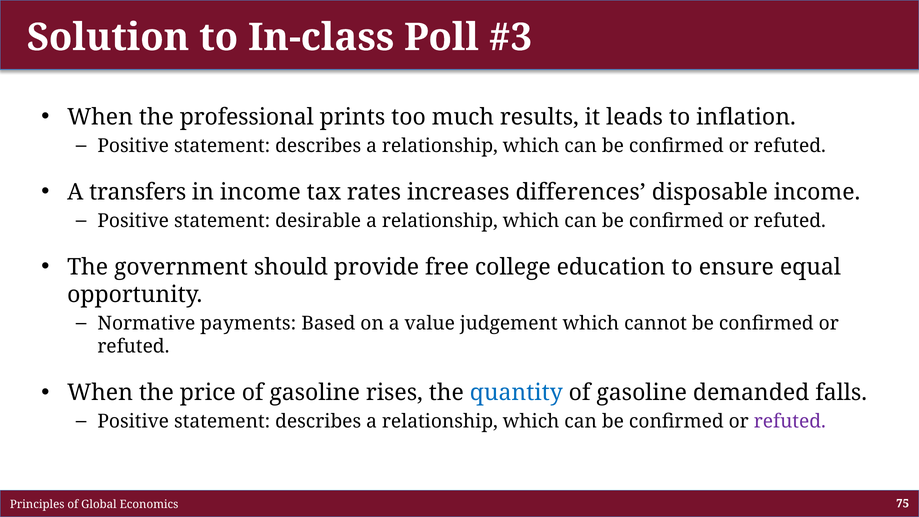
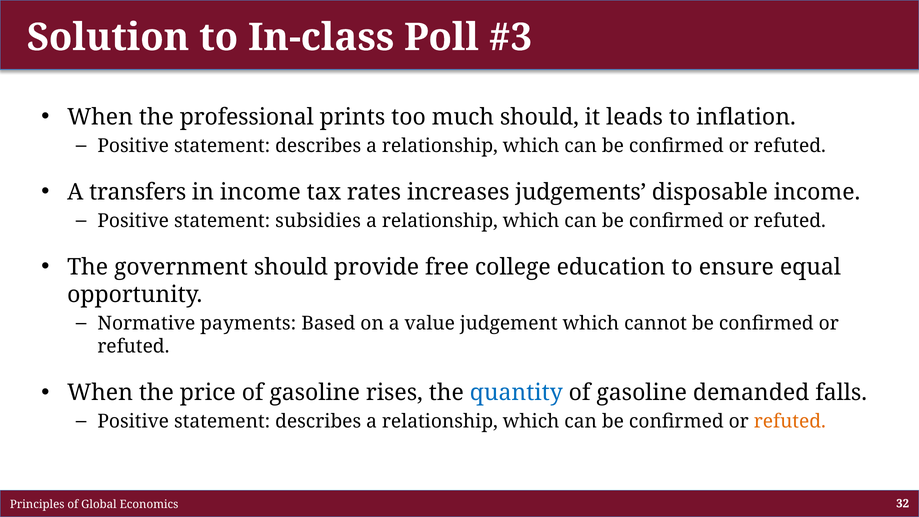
much results: results -> should (539, 117)
differences: differences -> judgements (581, 192)
desirable: desirable -> subsidies (318, 221)
refuted colour: purple -> orange (790, 422)
75: 75 -> 32 (903, 504)
